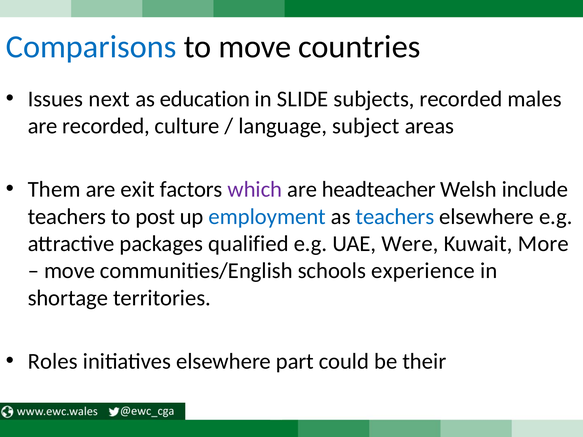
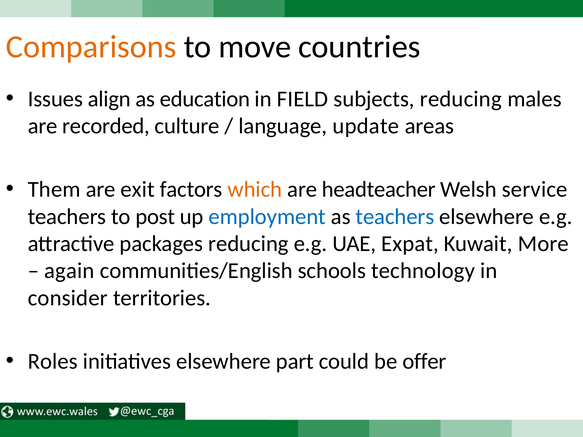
Comparisons colour: blue -> orange (91, 47)
next: next -> align (109, 99)
SLIDE: SLIDE -> FIELD (303, 99)
subjects recorded: recorded -> reducing (461, 99)
subject: subject -> update (366, 126)
which colour: purple -> orange (255, 189)
include: include -> service (535, 189)
packages qualified: qualified -> reducing (248, 244)
Were: Were -> Expat (410, 244)
move: move -> again (69, 271)
experience: experience -> technology (423, 271)
shortage: shortage -> consider (68, 298)
their: their -> offer (424, 362)
